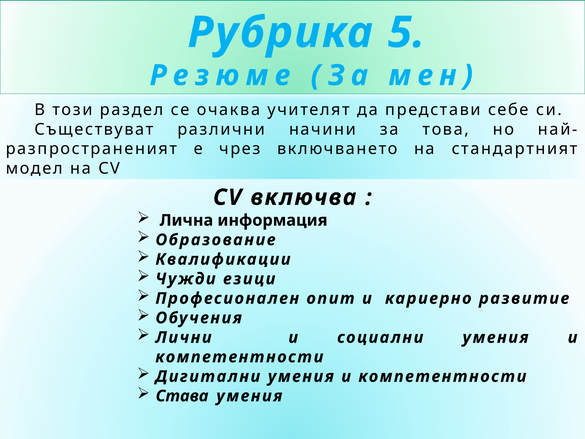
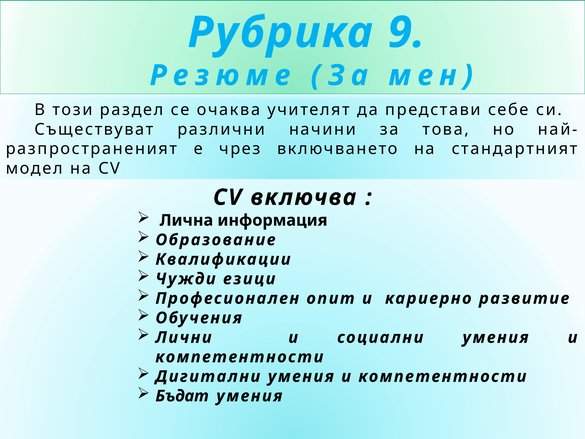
5: 5 -> 9 (406, 33)
Става: Става -> Бъдат (182, 396)
